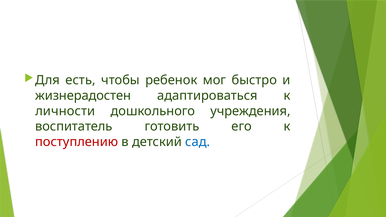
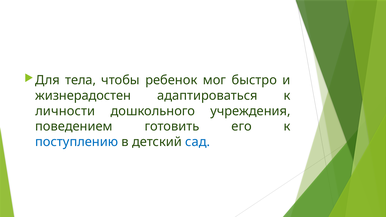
есть: есть -> тела (81, 80)
воспитатель: воспитатель -> поведением (74, 127)
поступлению colour: red -> blue (77, 142)
